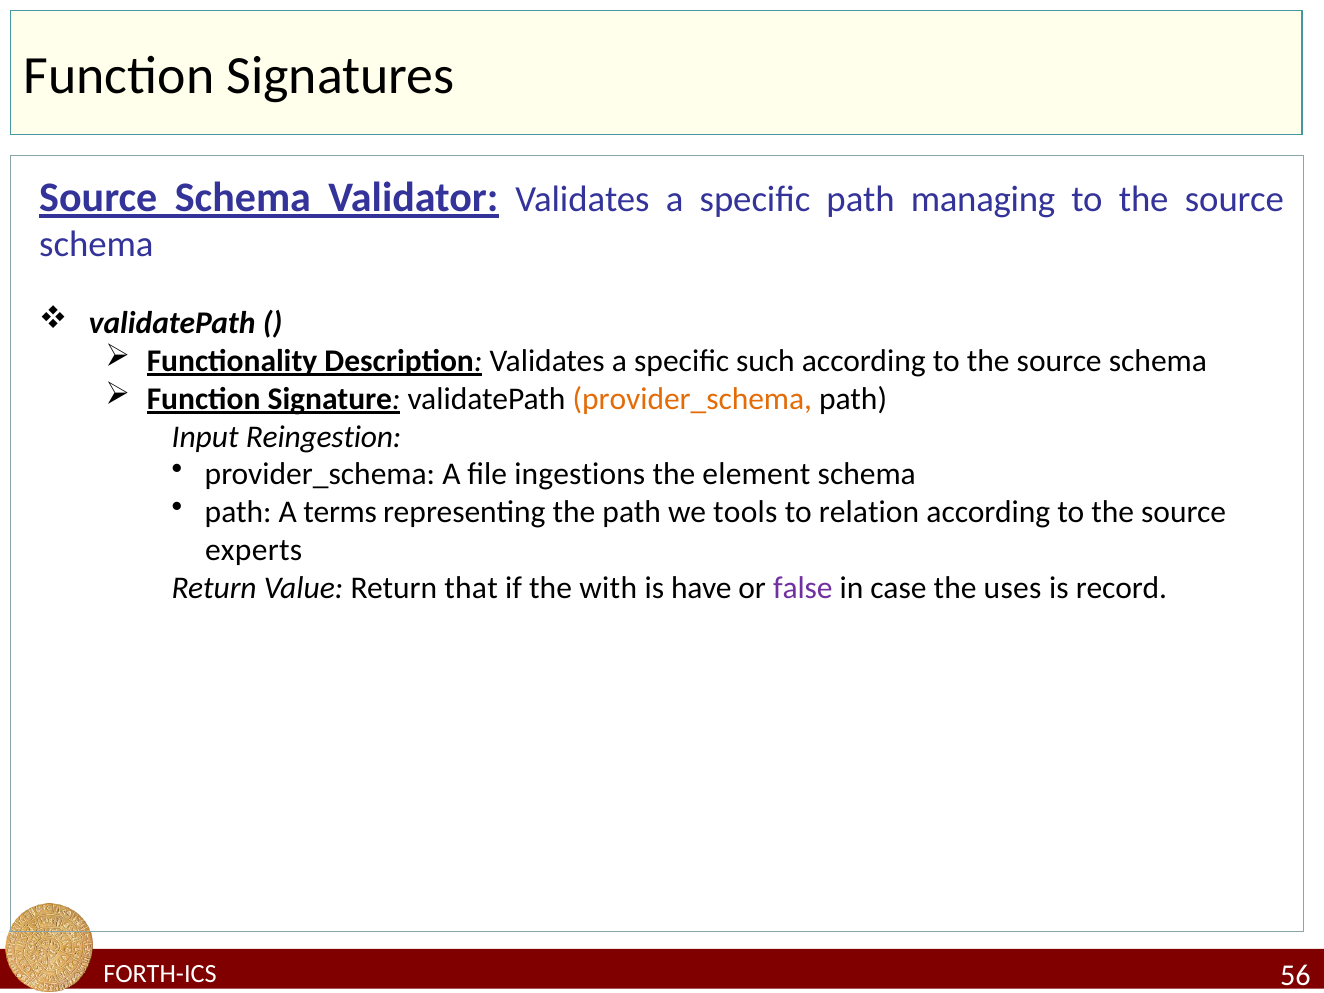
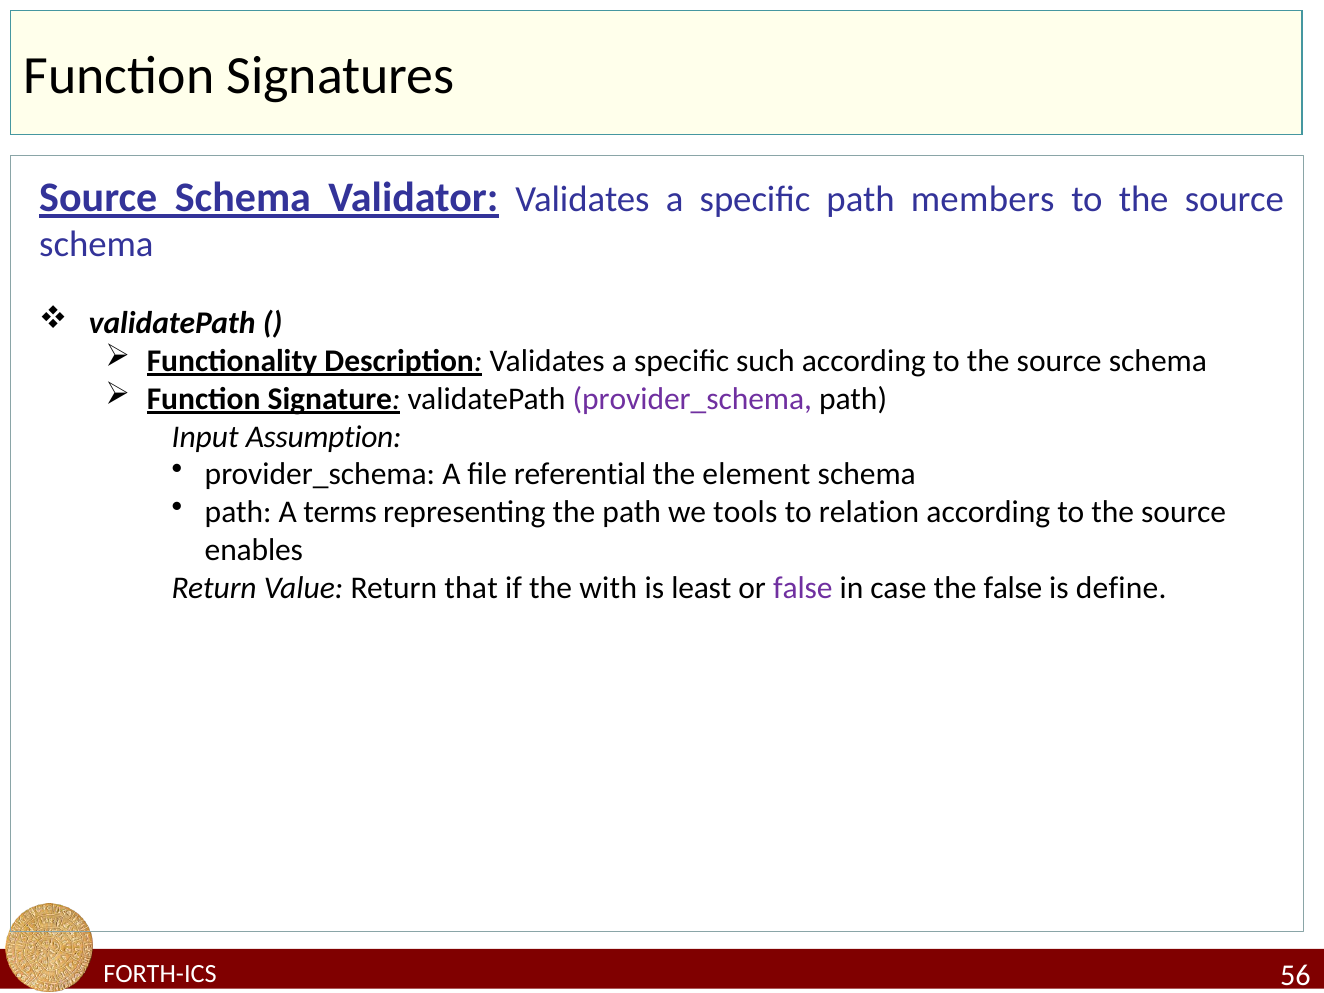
managing: managing -> members (983, 199)
provider_schema colour: orange -> purple (692, 399)
Reingestion: Reingestion -> Assumption (324, 437)
ingestions: ingestions -> referential (580, 474)
experts: experts -> enables (254, 550)
have: have -> least (701, 588)
the uses: uses -> false (1013, 588)
record: record -> define (1121, 588)
